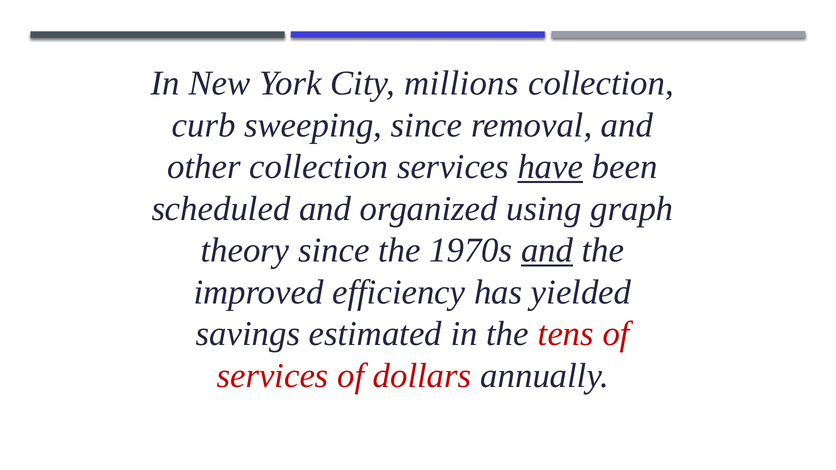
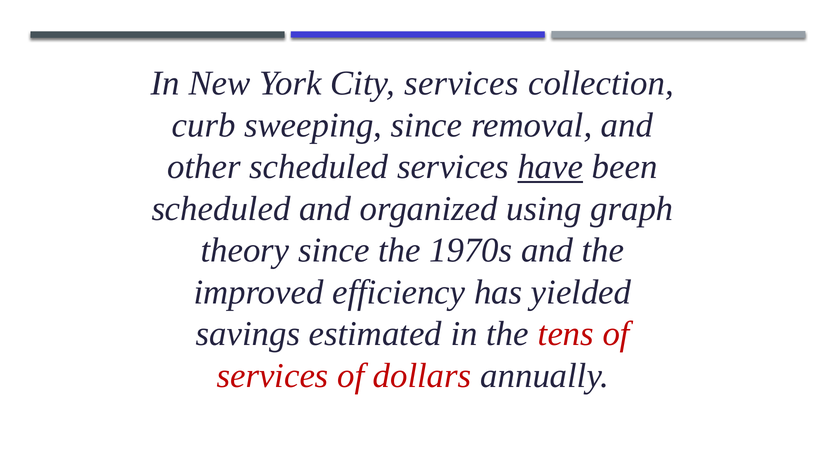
City millions: millions -> services (461, 83)
other collection: collection -> scheduled (319, 167)
and underline: present -> none (547, 251)
